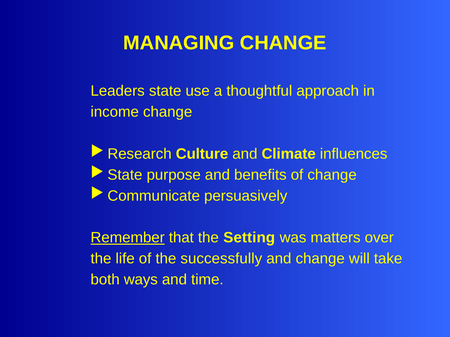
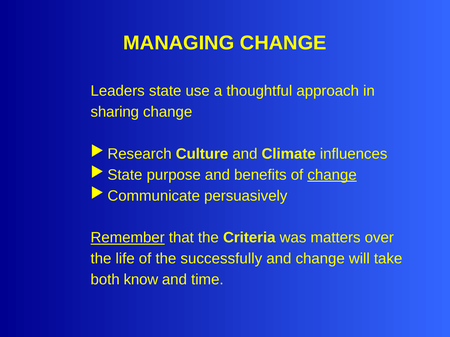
income: income -> sharing (115, 112)
change underline: none -> present (332, 175)
Setting: Setting -> Criteria (249, 238)
ways: ways -> know (141, 280)
